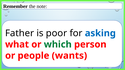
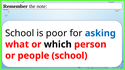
Father: Father -> School (20, 33)
which colour: green -> black (58, 45)
people wants: wants -> school (69, 56)
